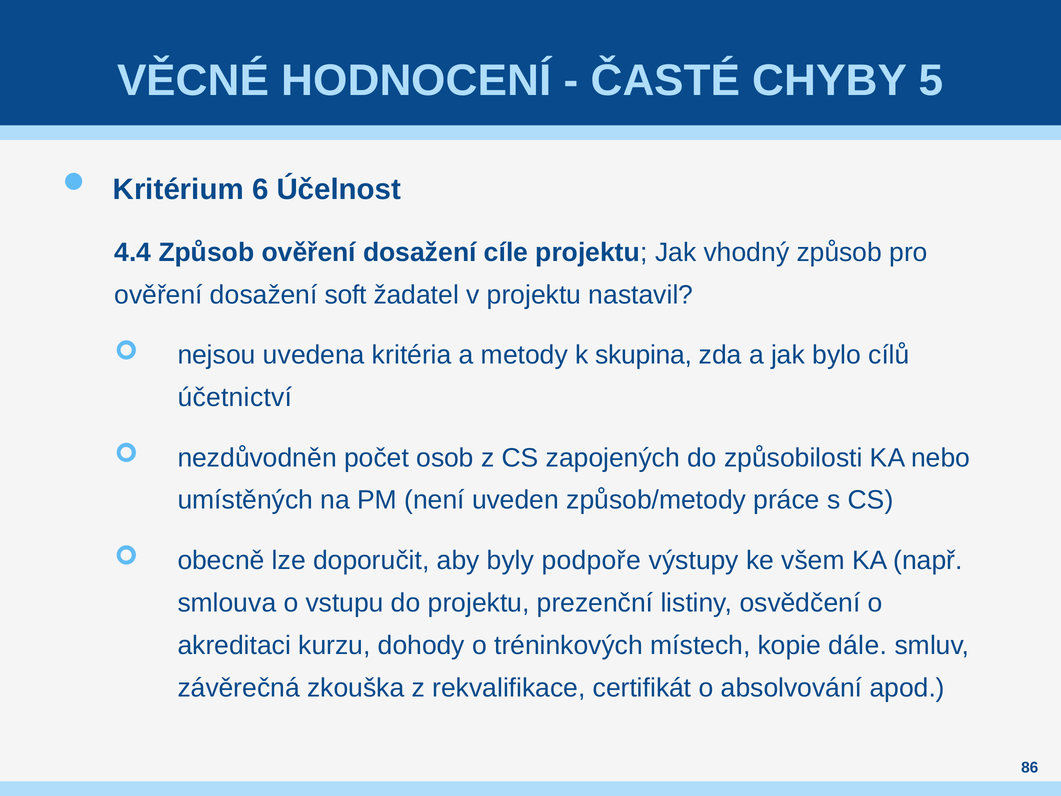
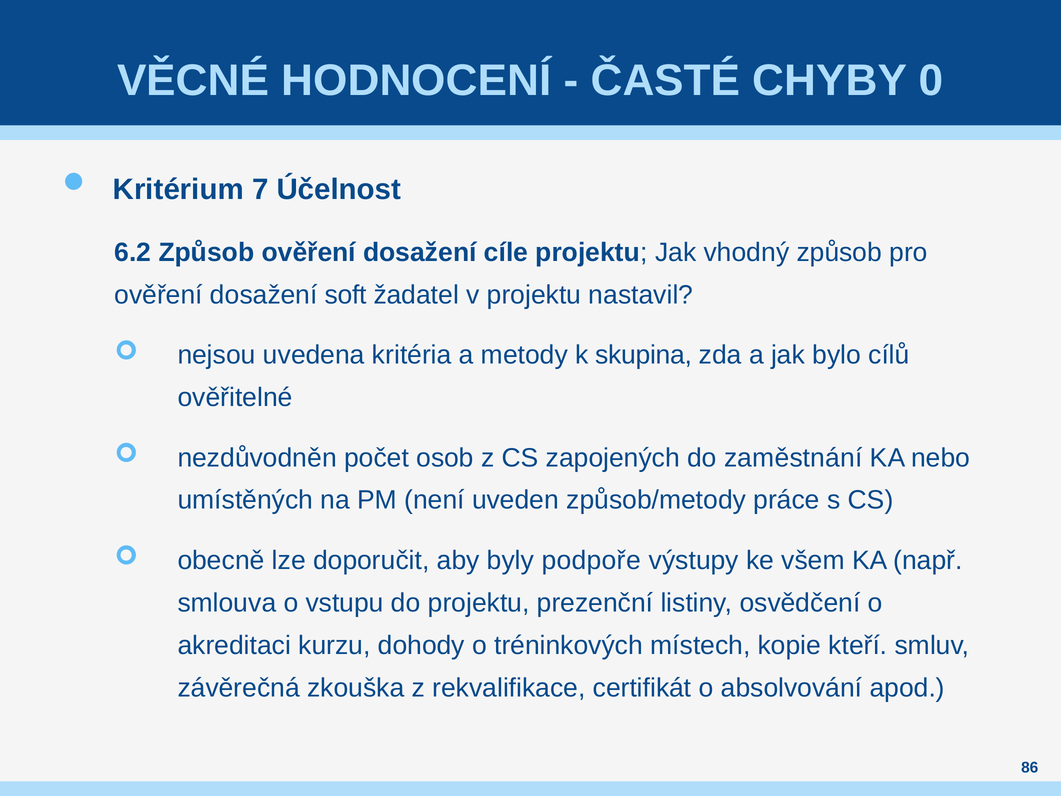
5: 5 -> 0 (931, 81)
6: 6 -> 7 (260, 190)
4.4: 4.4 -> 6.2 (133, 252)
účetnictví: účetnictví -> ověřitelné (235, 397)
způsobilosti: způsobilosti -> zaměstnání (793, 458)
dále: dále -> kteří (858, 645)
